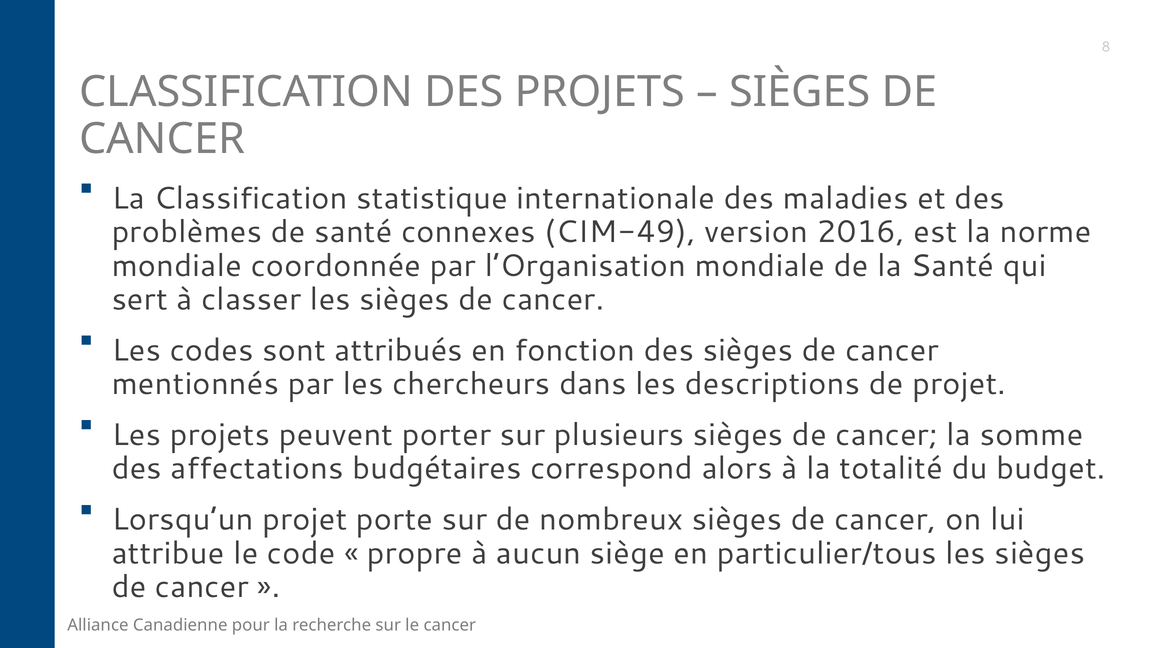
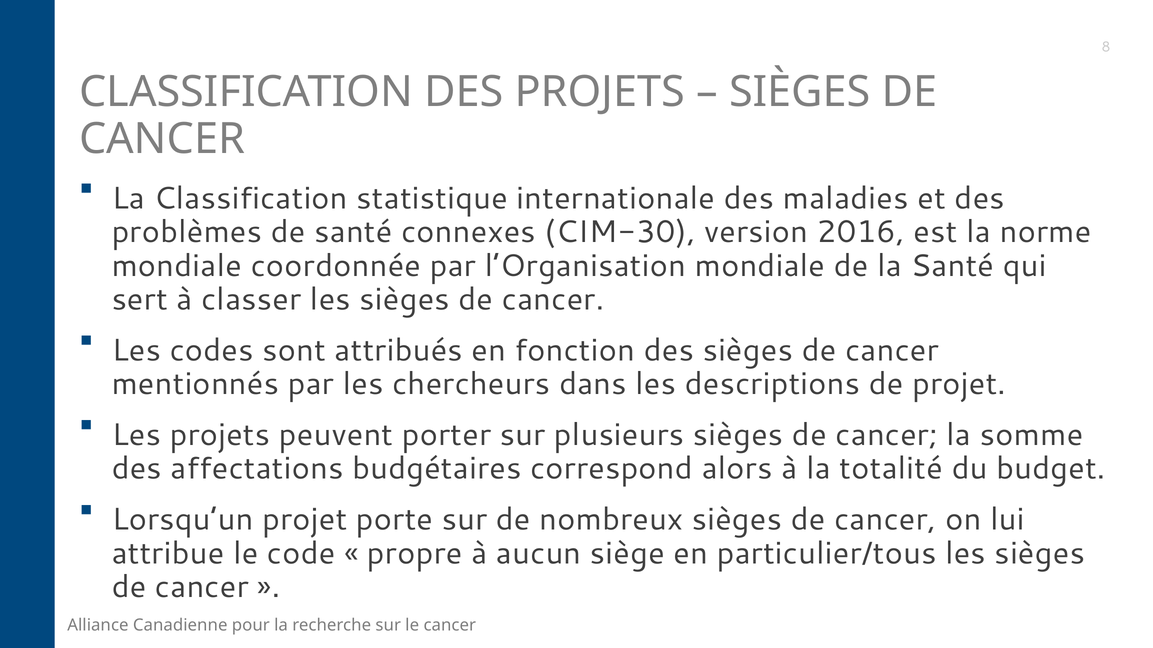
CIM-49: CIM-49 -> CIM-30 (620, 232)
